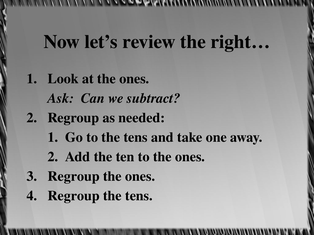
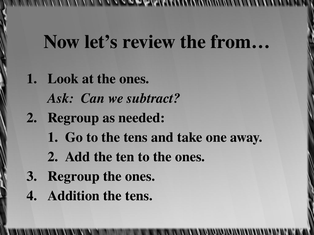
right…: right… -> from… (240, 42)
Regroup: Regroup -> Addition (74, 196)
